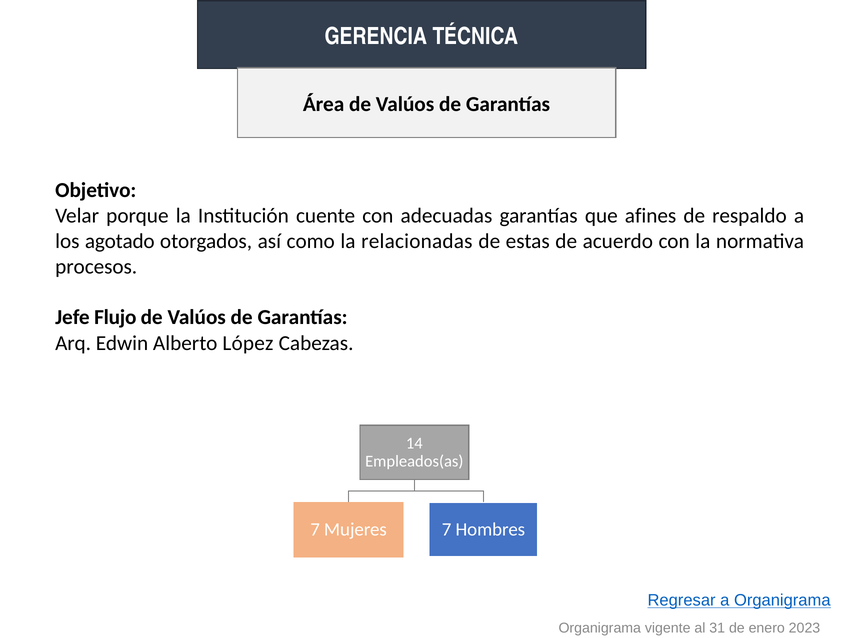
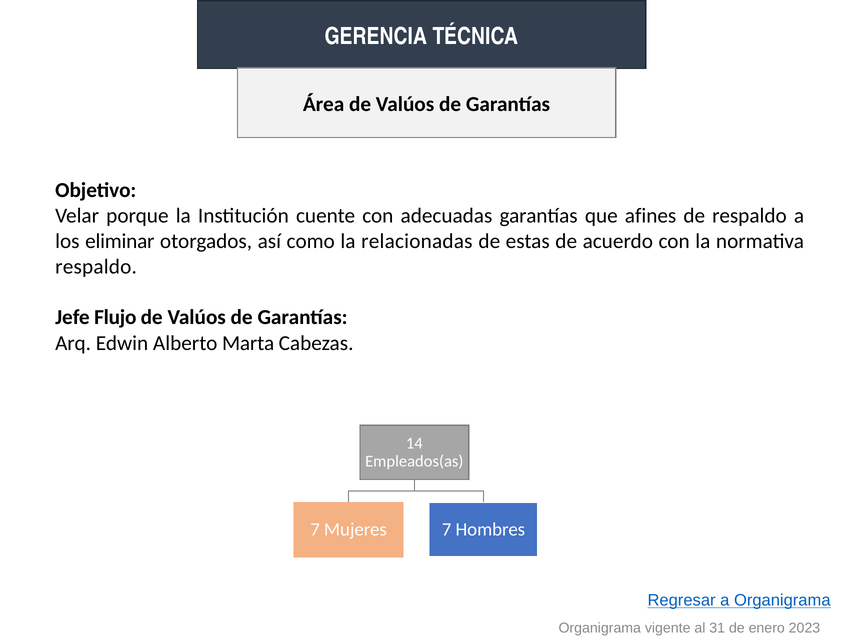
agotado: agotado -> eliminar (120, 241)
procesos: procesos -> respaldo (96, 266)
López: López -> Marta (248, 343)
